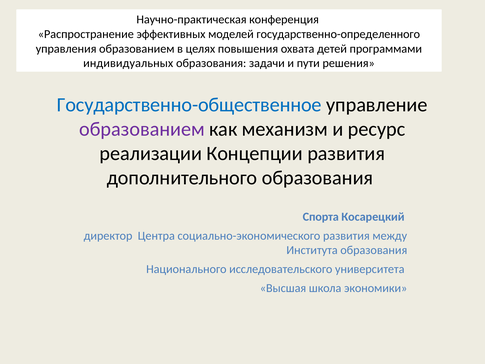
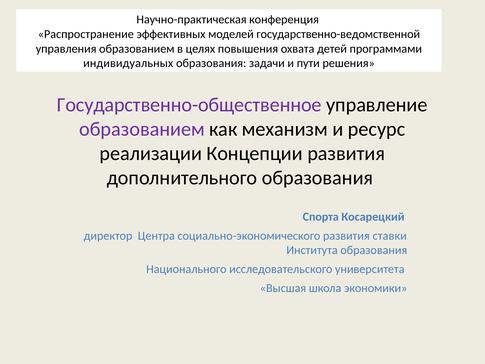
государственно-определенного: государственно-определенного -> государственно-ведомственной (338, 34)
Государственно-общественное colour: blue -> purple (189, 105)
между: между -> ставки (390, 236)
